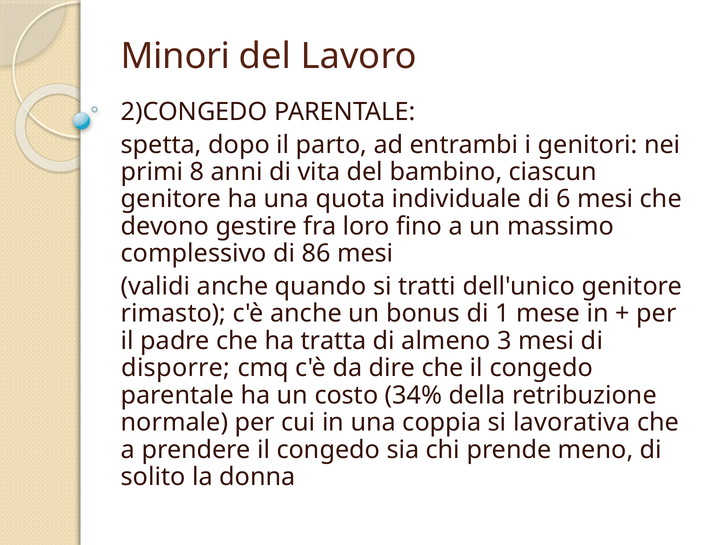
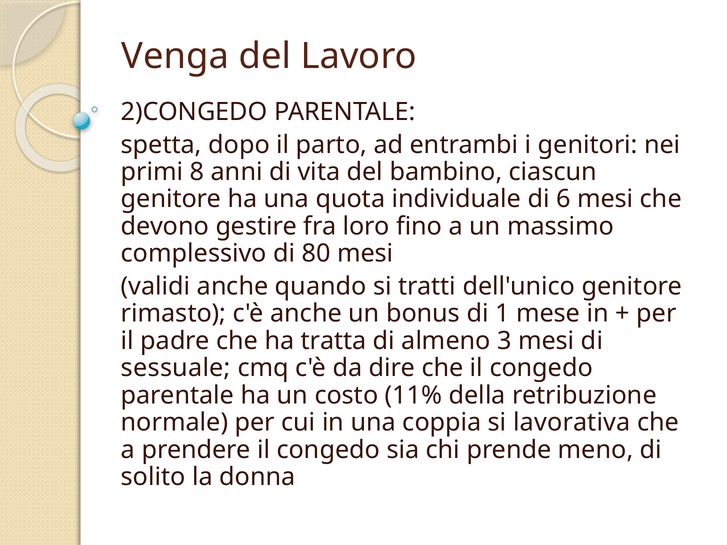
Minori: Minori -> Venga (175, 57)
86: 86 -> 80 (316, 254)
disporre: disporre -> sessuale (176, 368)
34%: 34% -> 11% (414, 395)
